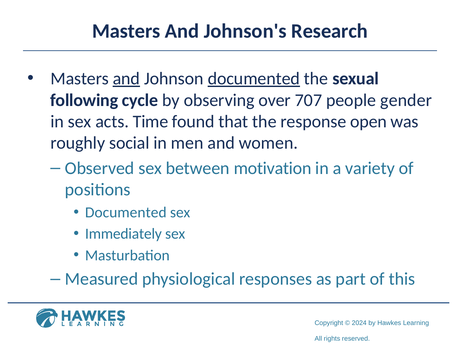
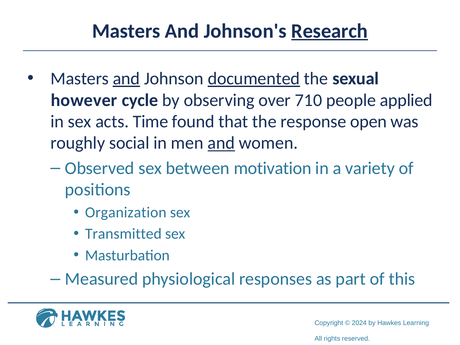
Research underline: none -> present (330, 31)
following: following -> however (84, 100)
707: 707 -> 710 (308, 100)
gender: gender -> applied (406, 100)
and underline: none -> present (221, 143)
Documented: Documented -> Organization (126, 212)
Immediately: Immediately -> Transmitted (123, 234)
